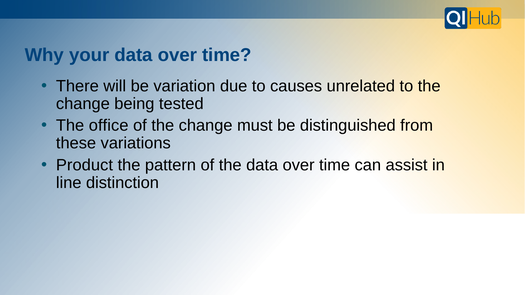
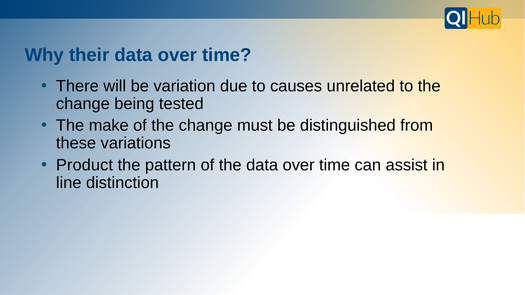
your: your -> their (89, 55)
office: office -> make (109, 126)
